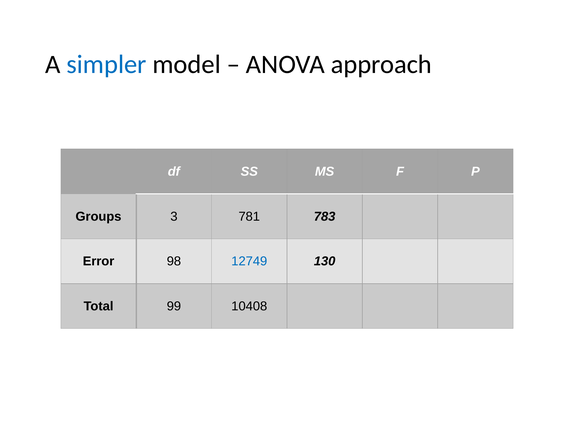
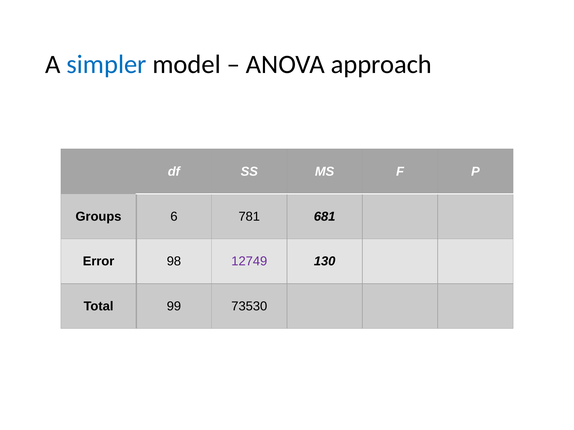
3: 3 -> 6 (174, 217)
783: 783 -> 681 (325, 217)
12749 colour: blue -> purple (249, 262)
10408: 10408 -> 73530 (249, 307)
